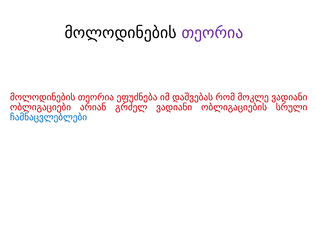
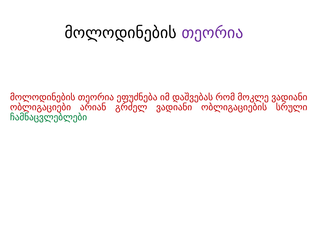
ჩამნაცვლებლები colour: blue -> green (49, 117)
